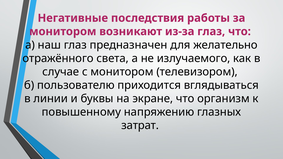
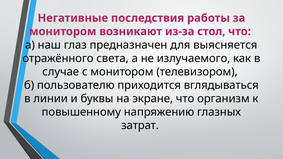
из-за глаз: глаз -> стол (211, 32)
желательно: желательно -> выясняется (225, 45)
